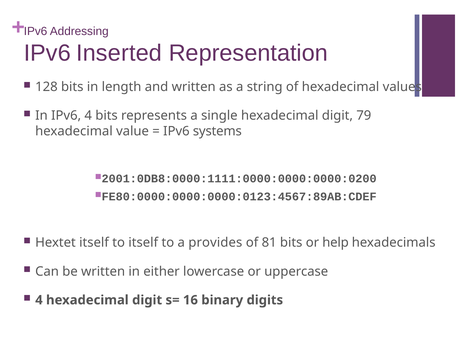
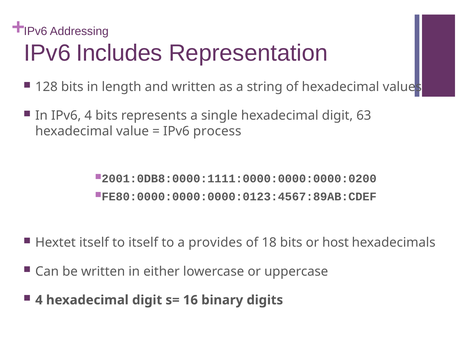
Inserted: Inserted -> Includes (119, 53)
79: 79 -> 63 (364, 116)
systems: systems -> process (217, 131)
81: 81 -> 18 (269, 243)
help: help -> host (336, 243)
